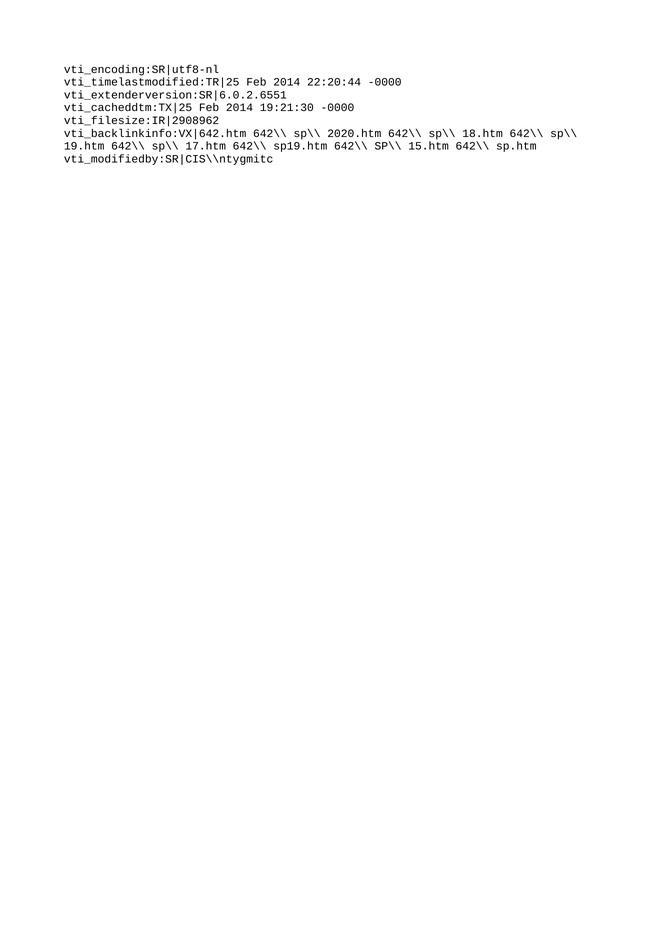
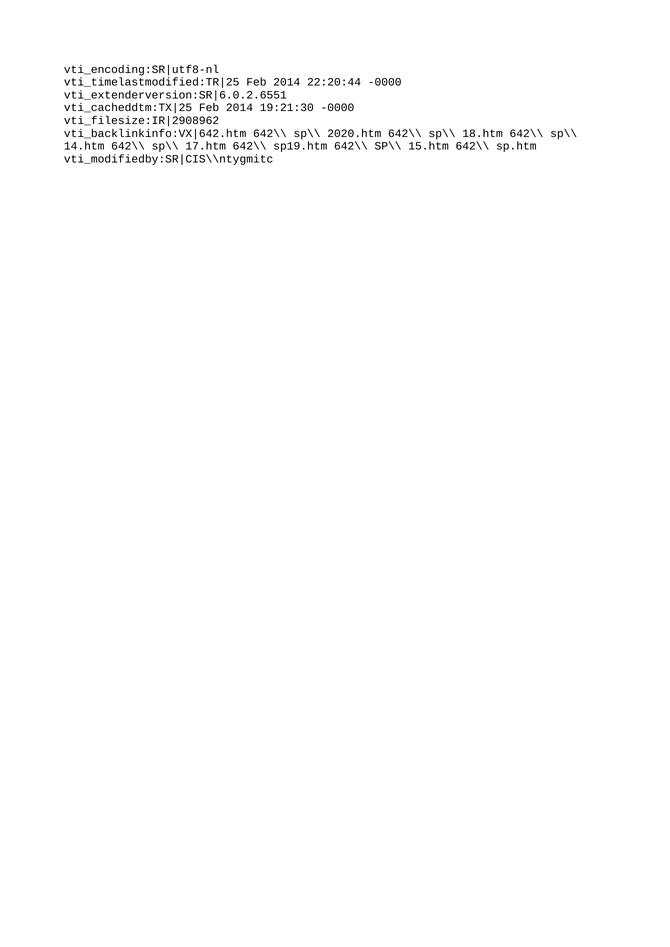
19.htm: 19.htm -> 14.htm (84, 146)
